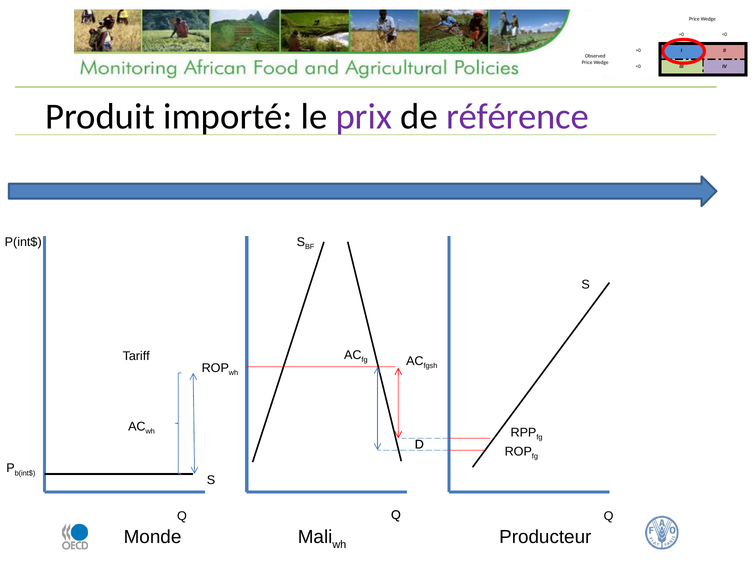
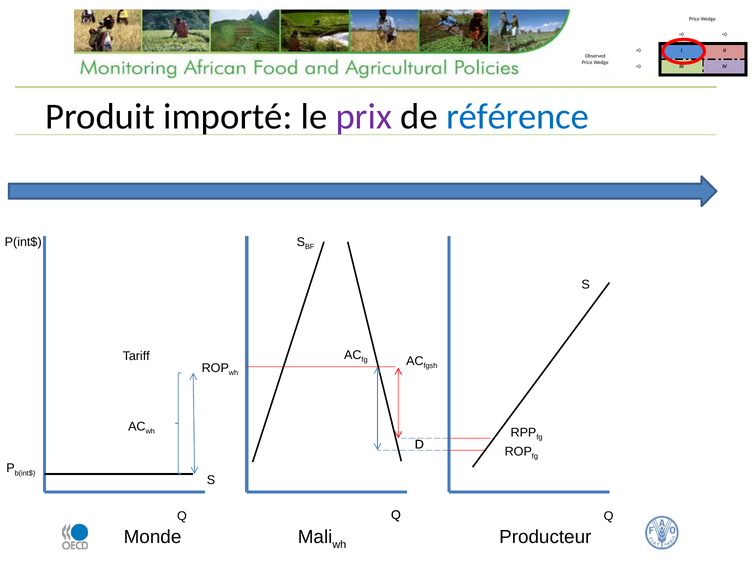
référence colour: purple -> blue (518, 116)
